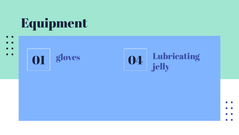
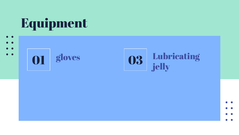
04: 04 -> 03 (136, 60)
